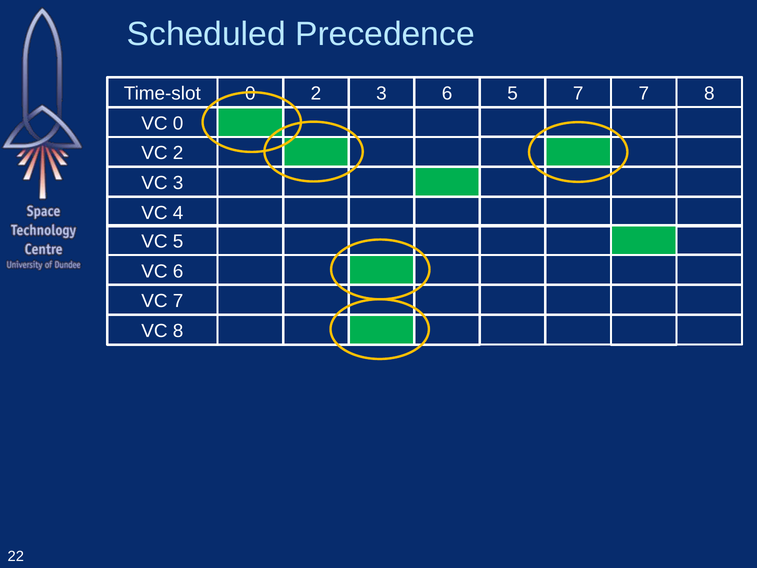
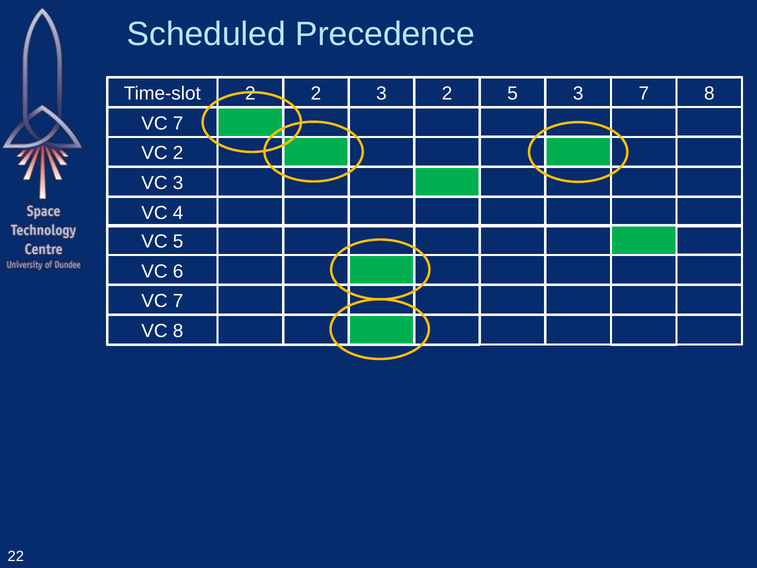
Time-slot 0: 0 -> 2 (250, 94)
3 6: 6 -> 2 (447, 94)
5 7: 7 -> 3 (578, 93)
0: 0 -> 7 (178, 123)
